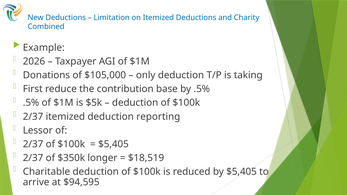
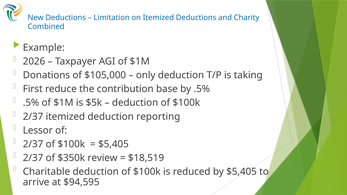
longer: longer -> review (102, 158)
